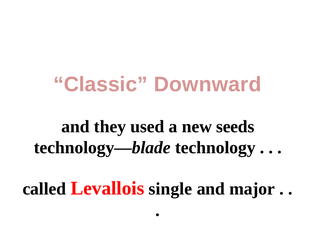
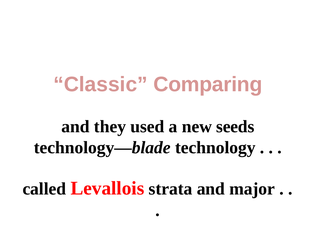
Downward: Downward -> Comparing (208, 84)
single: single -> strata (171, 188)
